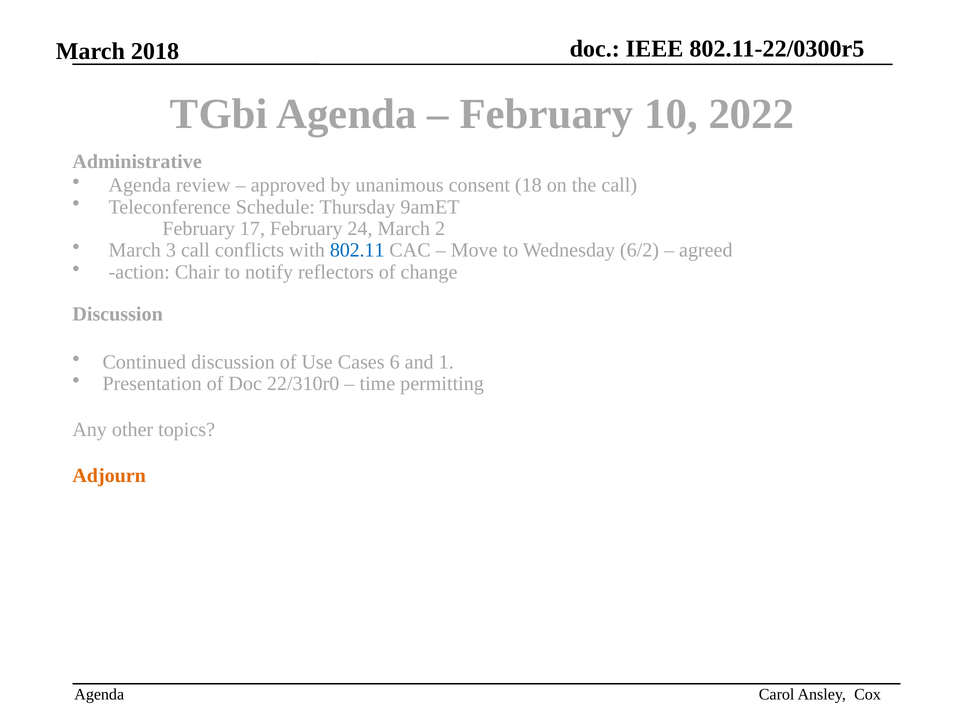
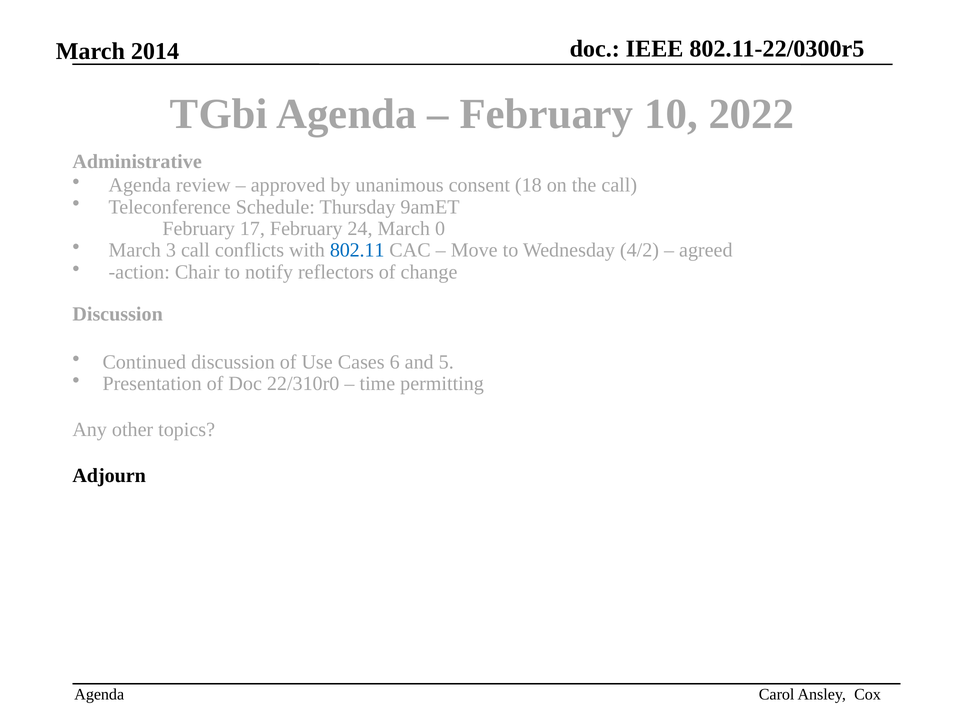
2018: 2018 -> 2014 (155, 51)
2: 2 -> 0 (440, 229)
6/2: 6/2 -> 4/2 (639, 250)
1: 1 -> 5 (446, 362)
Adjourn colour: orange -> black (109, 475)
